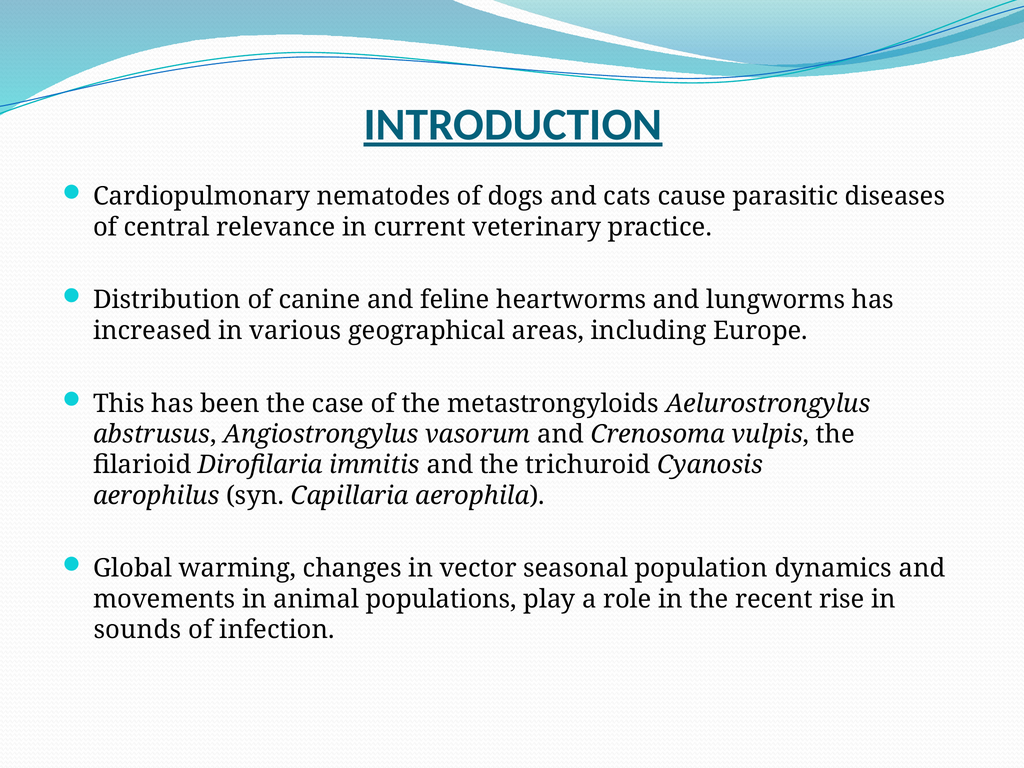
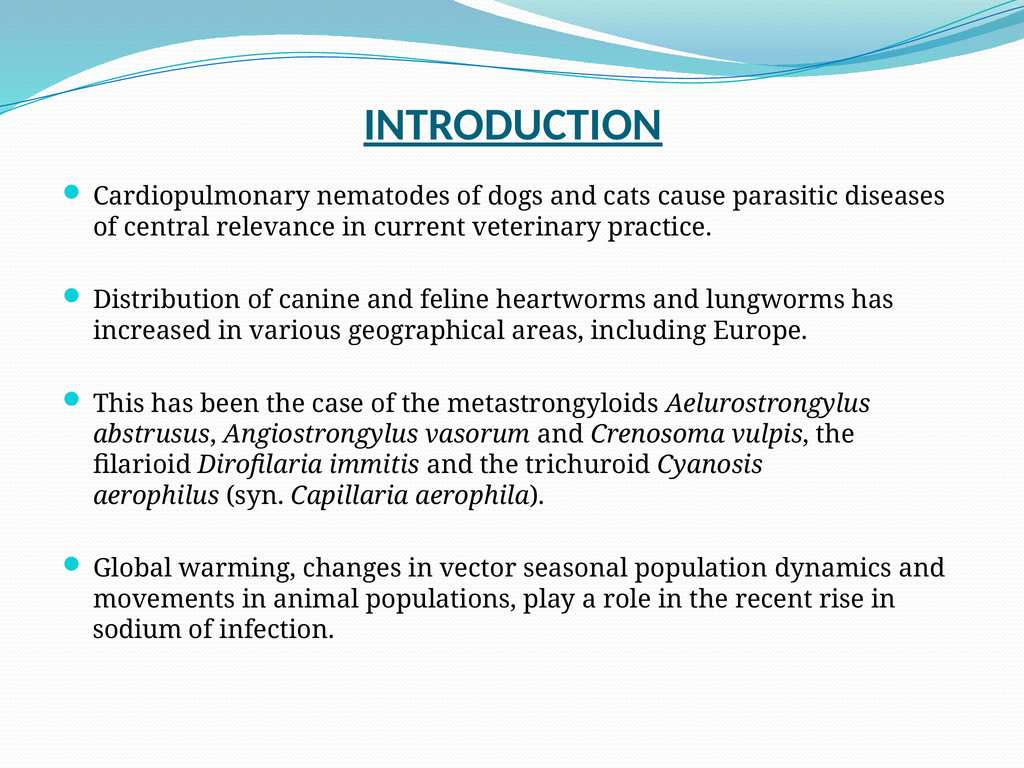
sounds: sounds -> sodium (138, 630)
